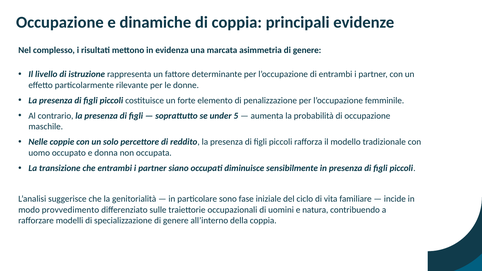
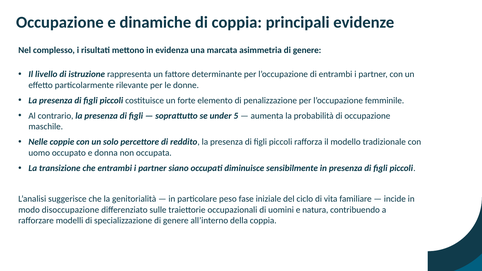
sono: sono -> peso (228, 199)
provvedimento: provvedimento -> disoccupazione (70, 210)
